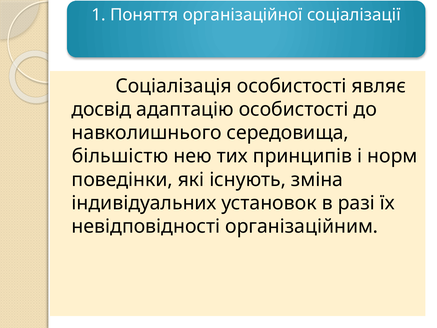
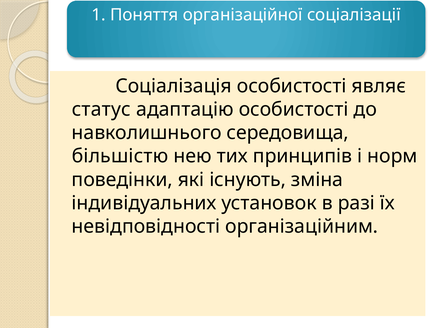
досвід: досвід -> статус (101, 109)
